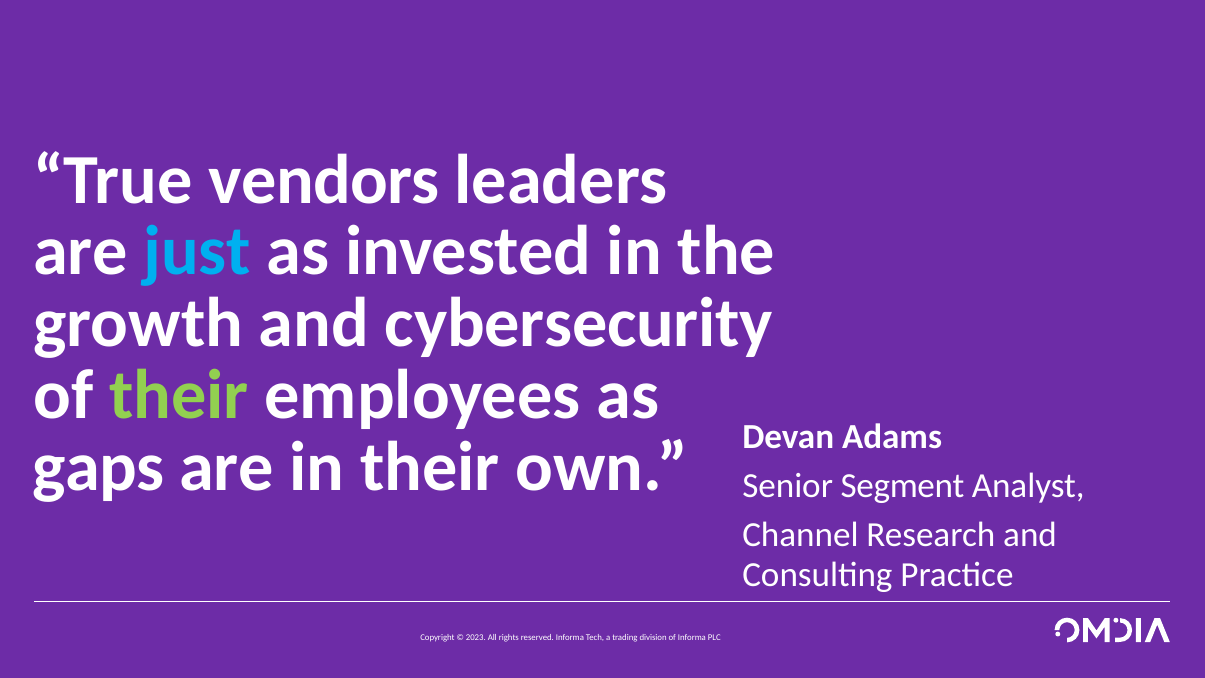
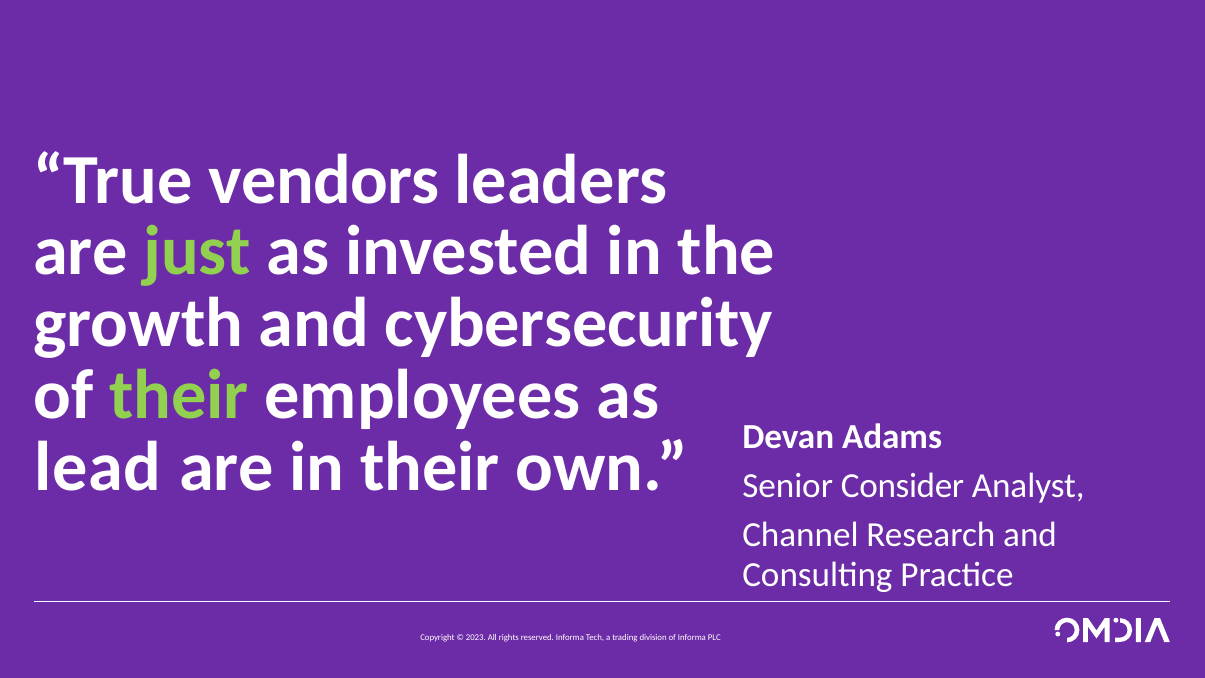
just colour: light blue -> light green (197, 252)
gaps: gaps -> lead (98, 467)
Segment: Segment -> Consider (903, 486)
